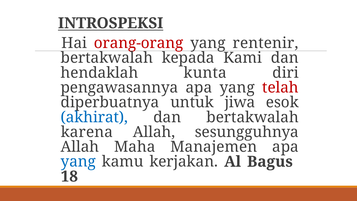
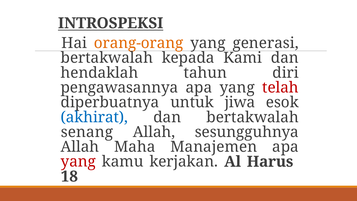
orang-orang colour: red -> orange (139, 43)
rentenir: rentenir -> generasi (266, 43)
kunta: kunta -> tahun (205, 73)
karena: karena -> senang (87, 132)
yang colour: blue -> red (78, 162)
Bagus: Bagus -> Harus (270, 162)
